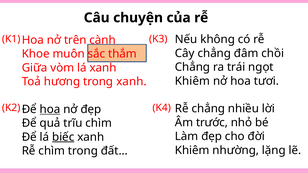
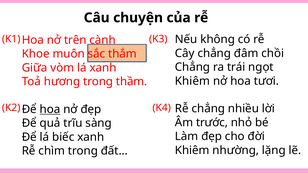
trong xanh: xanh -> thầm (132, 82)
trĩu chìm: chìm -> sàng (99, 123)
biếc underline: present -> none (63, 137)
